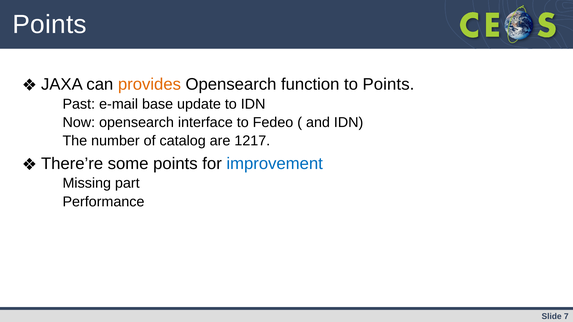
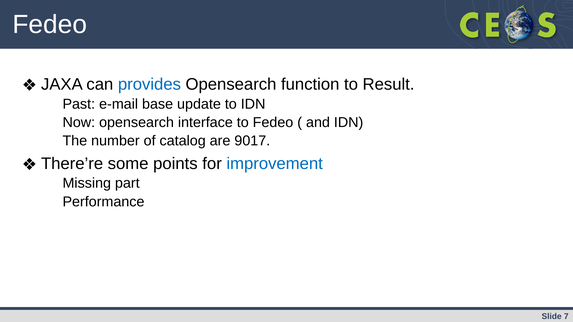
Points: Points -> Fedeo (50, 24)
provides colour: orange -> blue (149, 84)
to Points: Points -> Result (389, 84)
1217: 1217 -> 9017 (252, 141)
